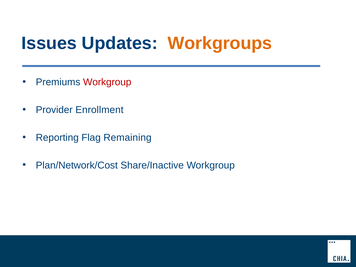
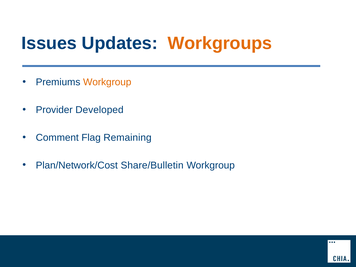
Workgroup colour: red -> orange (107, 82)
Enrollment: Enrollment -> Developed (99, 110)
Reporting: Reporting -> Comment (57, 138)
Share/Inactive: Share/Inactive -> Share/Bulletin (152, 165)
